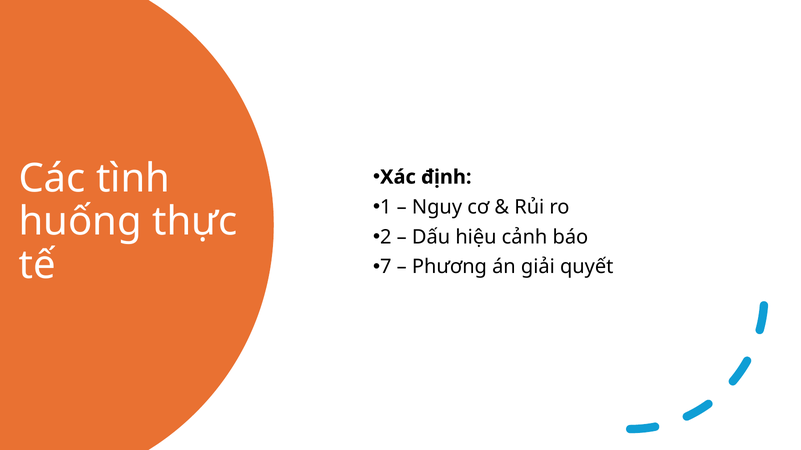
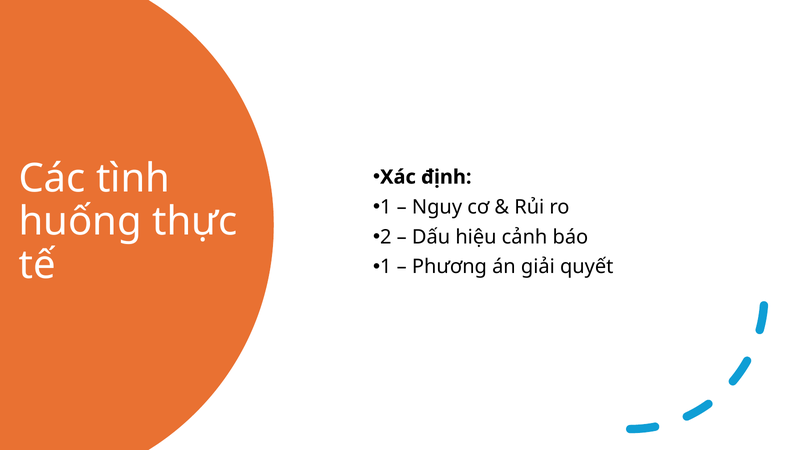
7: 7 -> 1 (386, 267)
